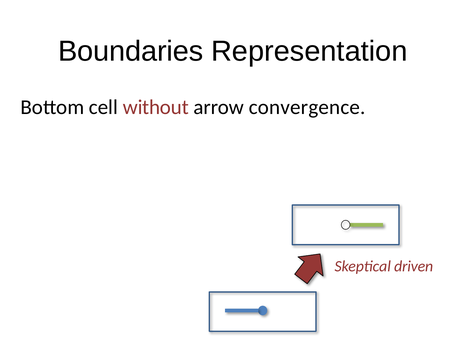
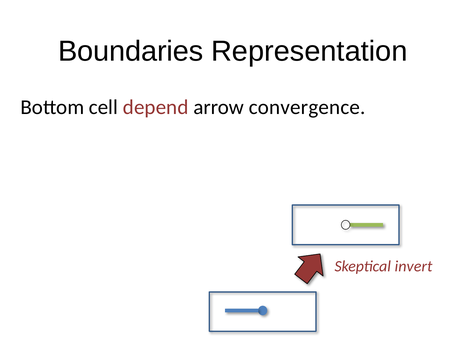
without: without -> depend (156, 107)
driven: driven -> invert (413, 267)
